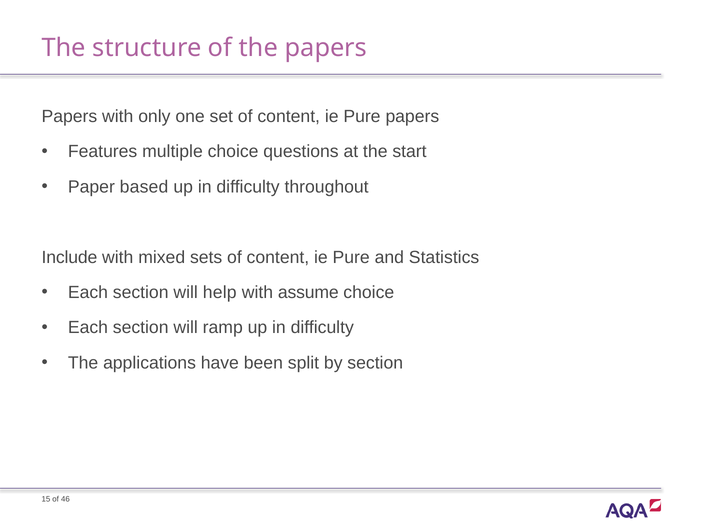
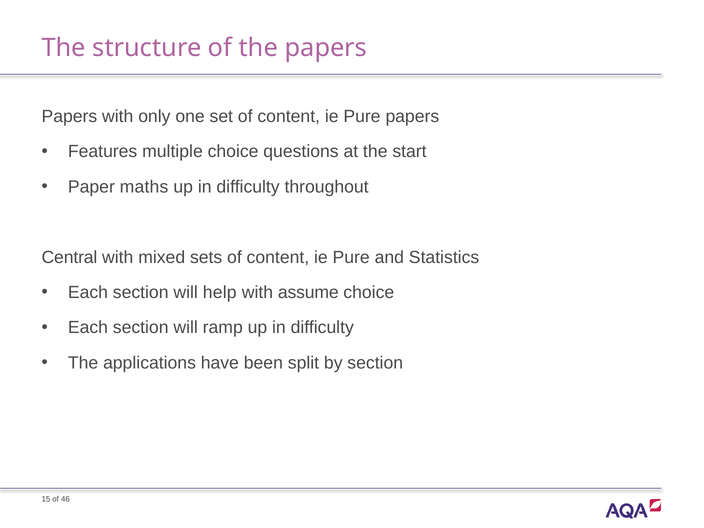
based: based -> maths (144, 187)
Include: Include -> Central (69, 257)
